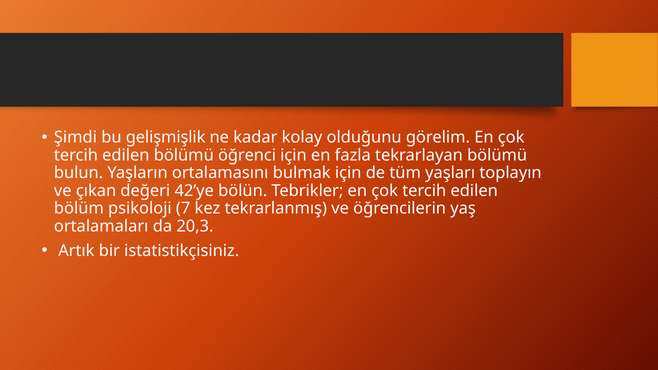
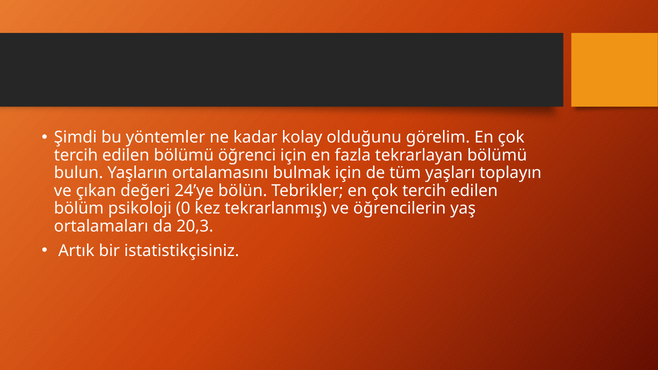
gelişmişlik: gelişmişlik -> yöntemler (166, 137)
42’ye: 42’ye -> 24’ye (194, 191)
7: 7 -> 0 (183, 208)
